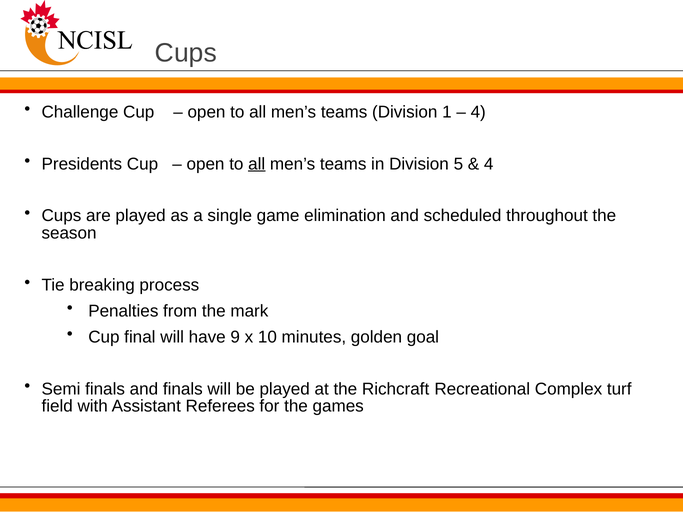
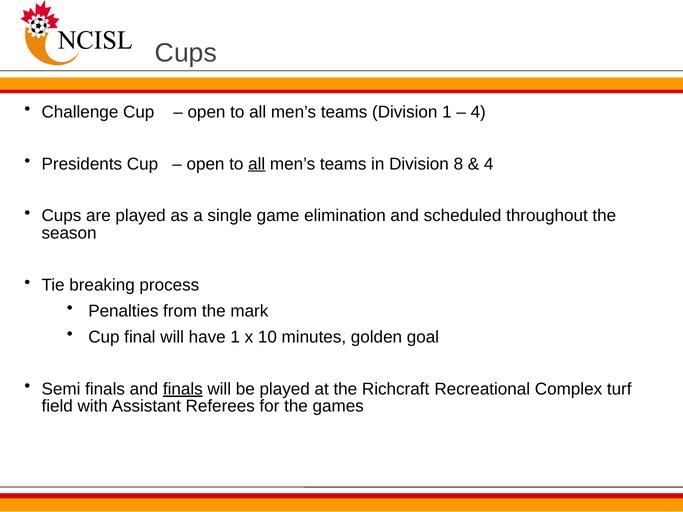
5: 5 -> 8 (458, 164)
have 9: 9 -> 1 (235, 337)
finals underline: none -> present (183, 389)
